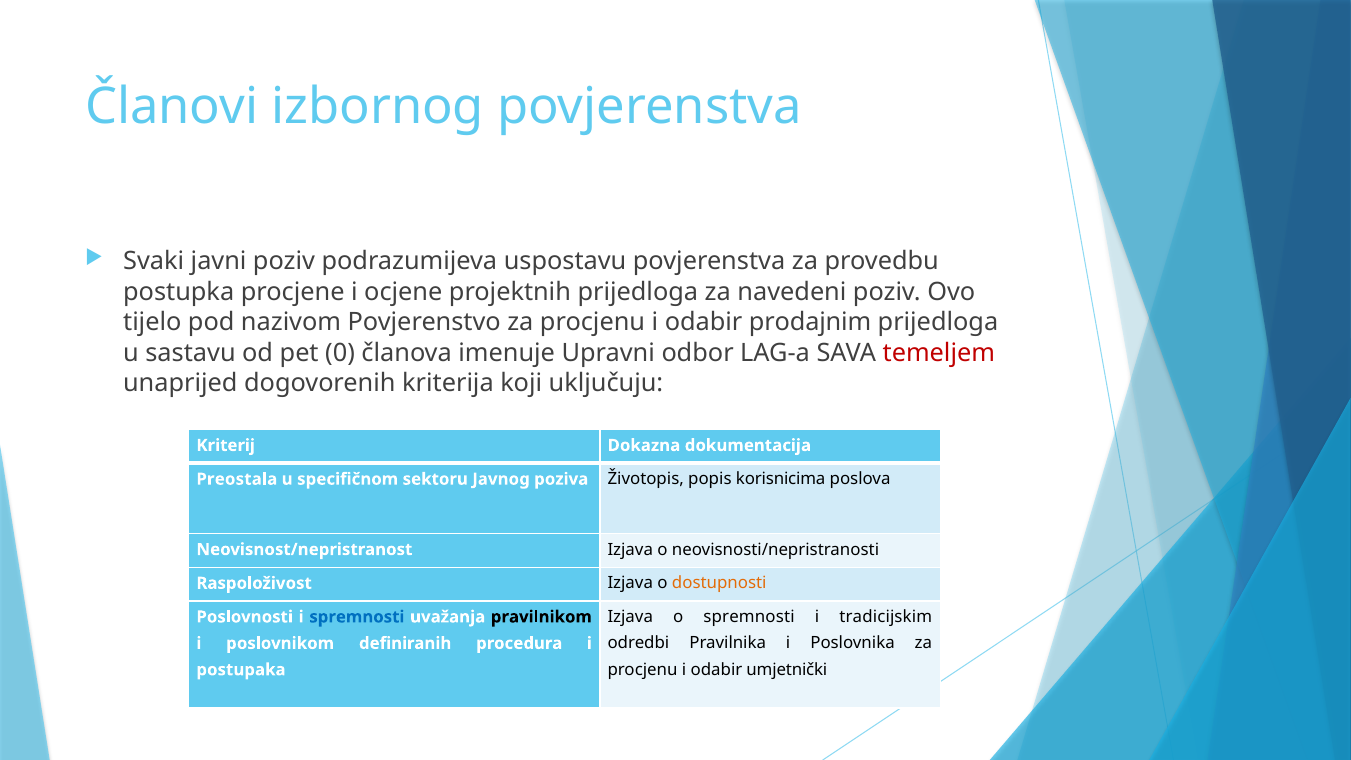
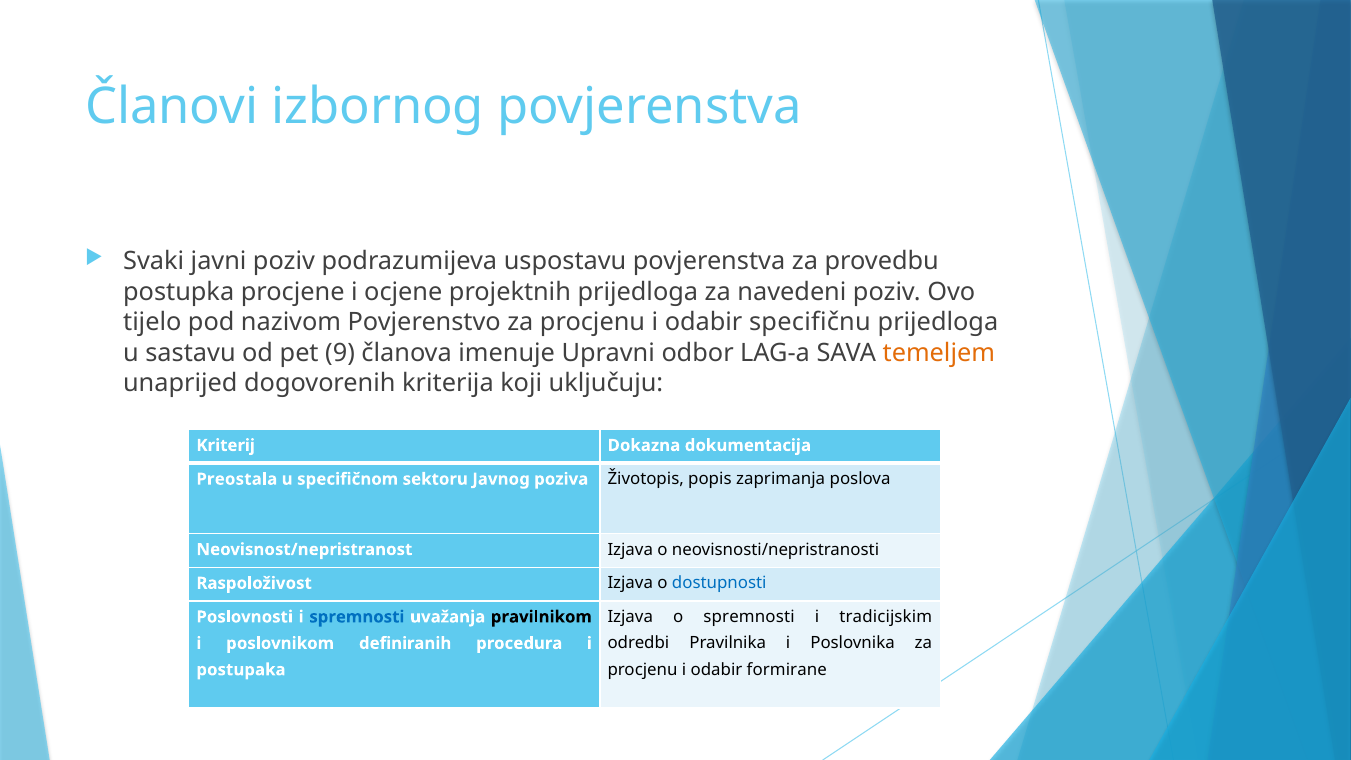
prodajnim: prodajnim -> specifičnu (810, 322)
0: 0 -> 9 (340, 353)
temeljem colour: red -> orange (939, 353)
korisnicima: korisnicima -> zaprimanja (781, 479)
dostupnosti colour: orange -> blue (719, 583)
umjetnički: umjetnički -> formirane (787, 670)
